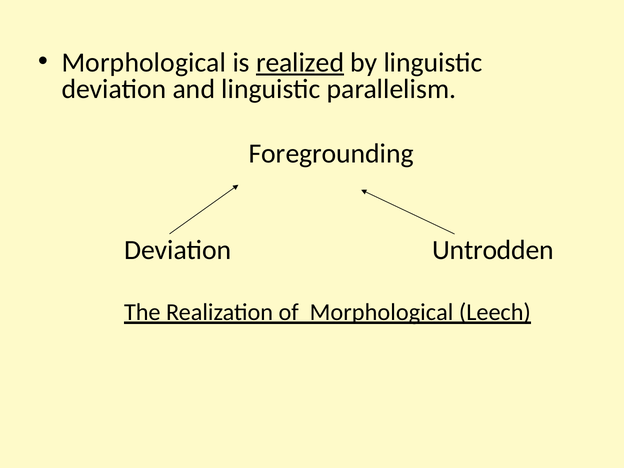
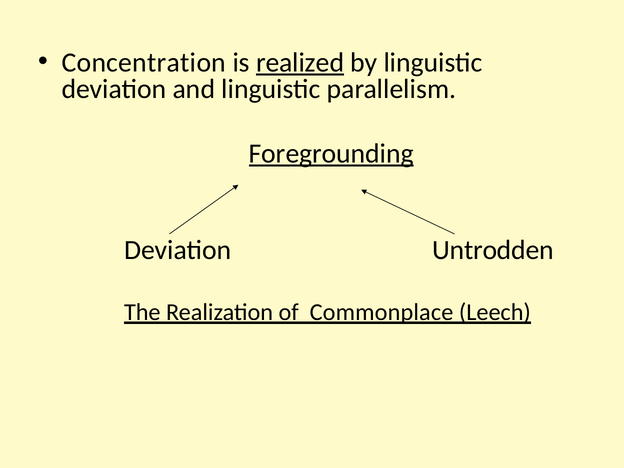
Morphological: Morphological -> Concentration (144, 63)
Foregrounding underline: none -> present (331, 154)
of Morphological: Morphological -> Commonplace (382, 312)
